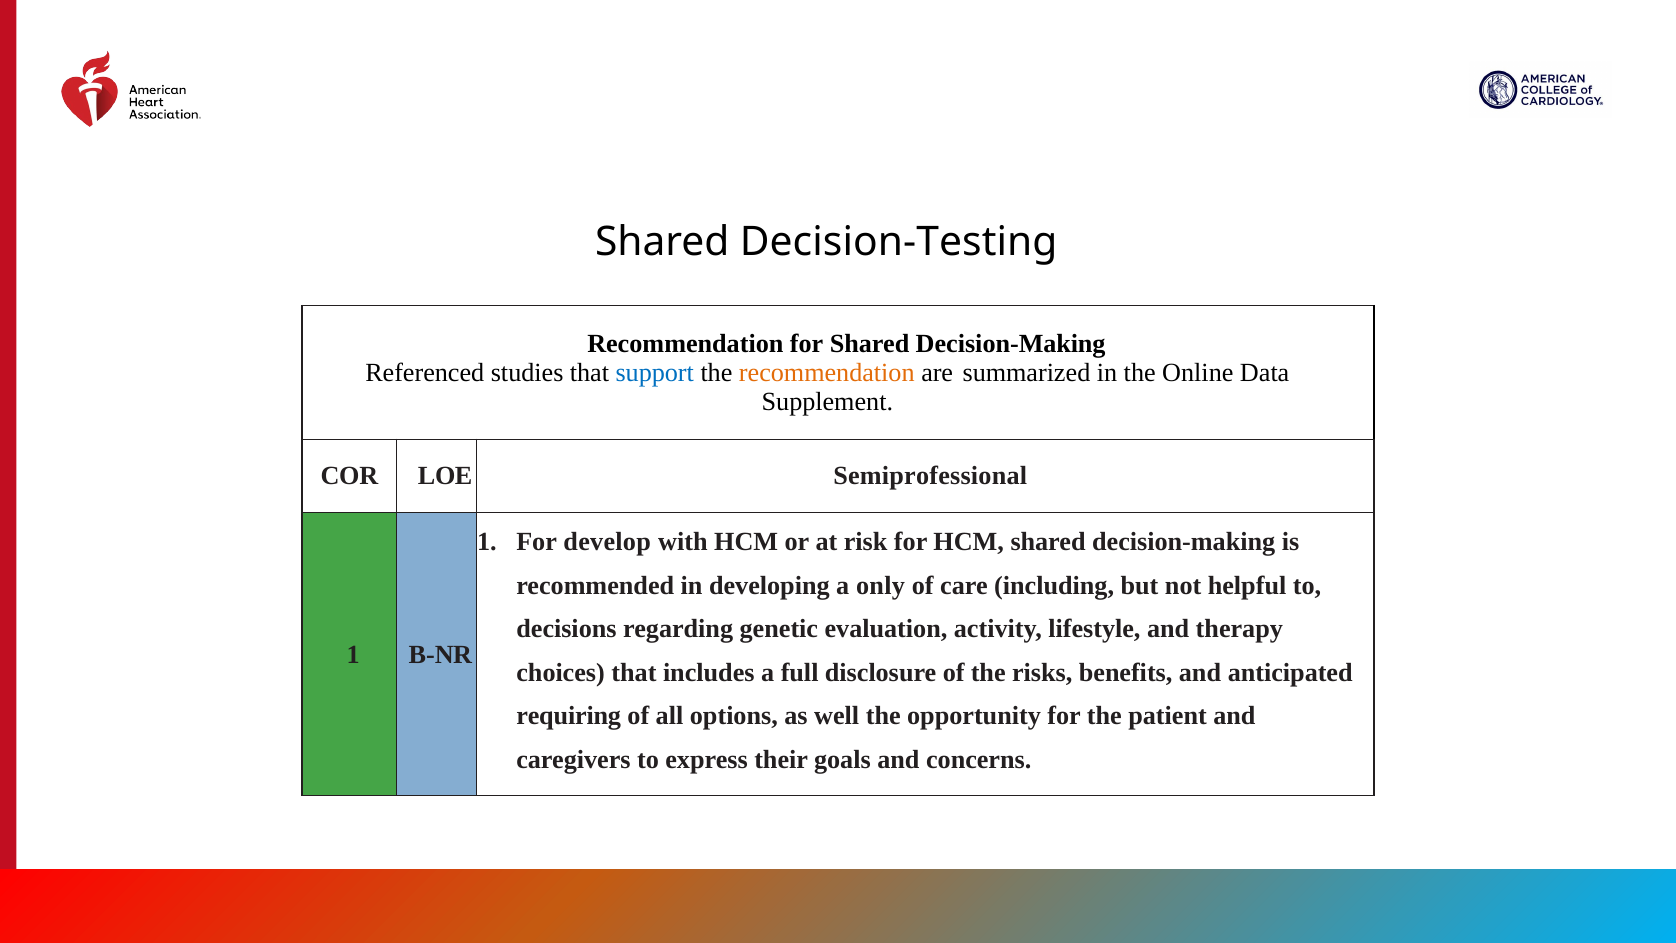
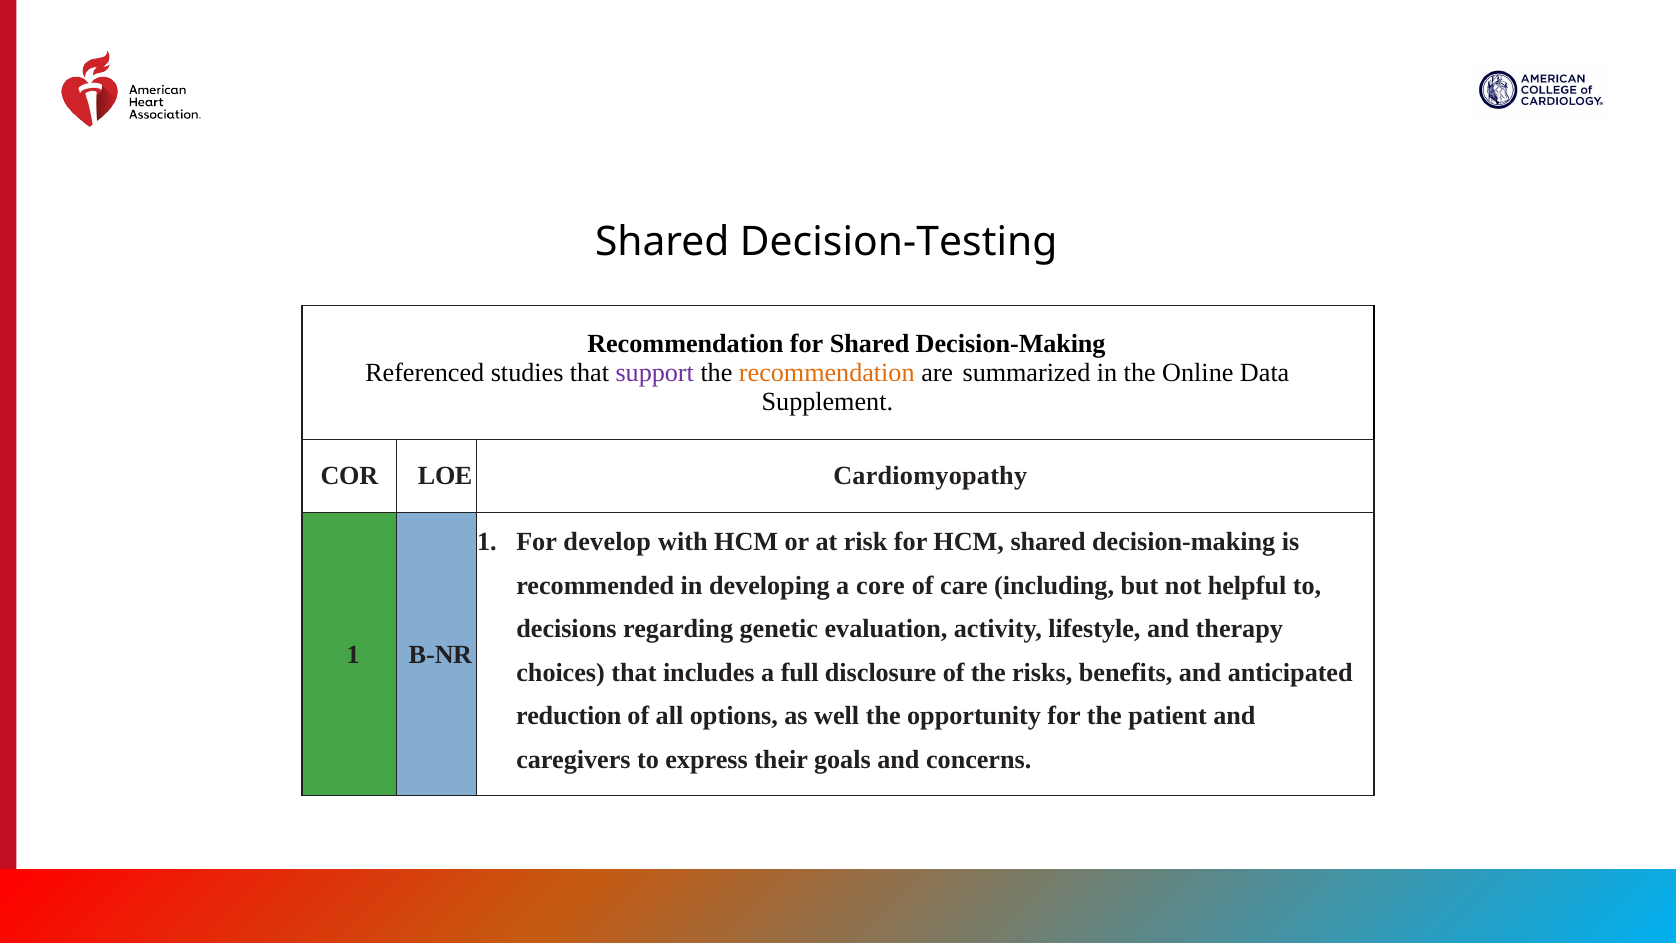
support colour: blue -> purple (655, 373)
Semiprofessional: Semiprofessional -> Cardiomyopathy (930, 476)
only: only -> core (881, 585)
requiring: requiring -> reduction (569, 716)
